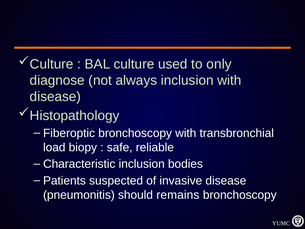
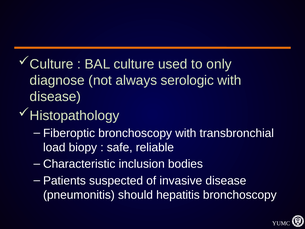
always inclusion: inclusion -> serologic (187, 80)
remains: remains -> hepatitis (178, 195)
